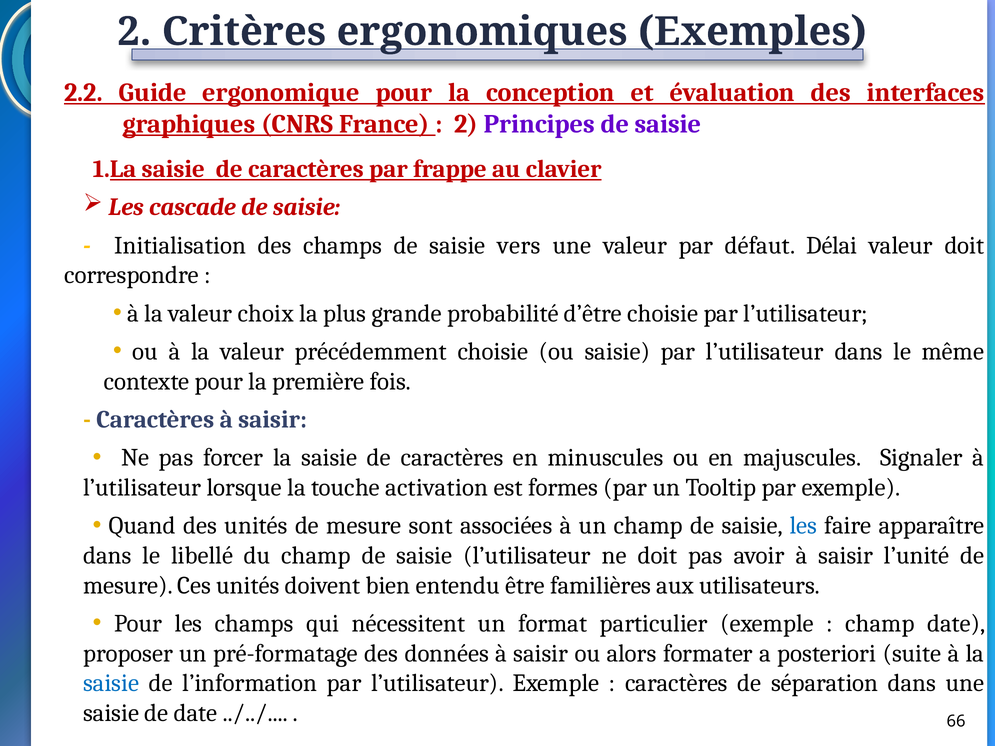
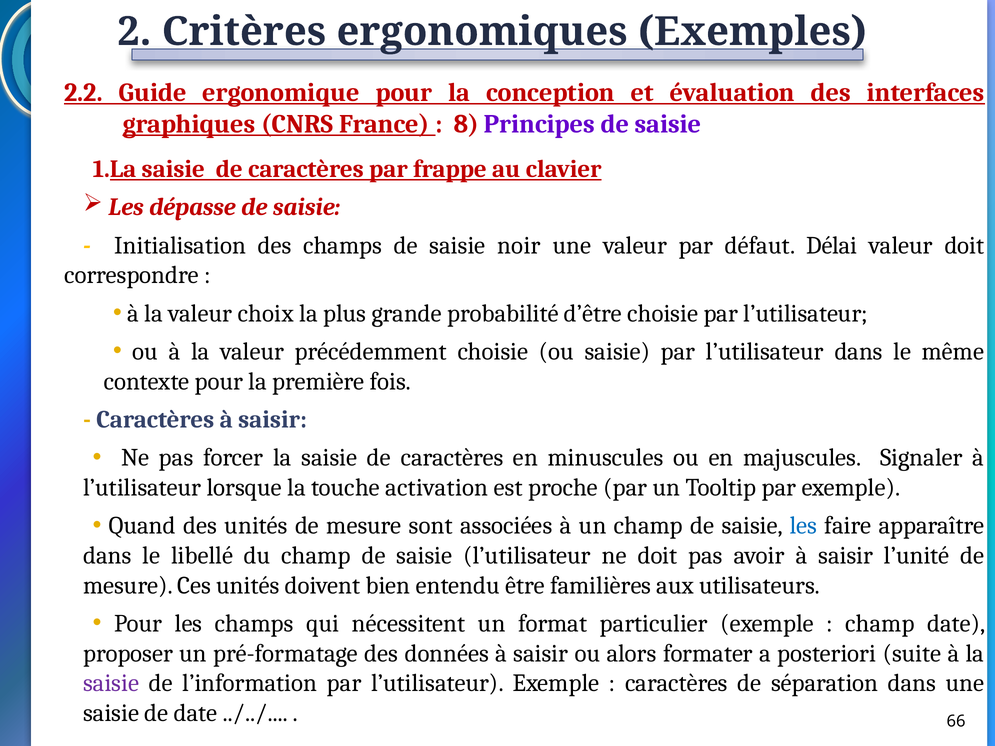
2: 2 -> 8 (466, 124)
cascade: cascade -> dépasse (193, 207)
vers: vers -> noir (519, 246)
formes: formes -> proche (563, 488)
saisie colour: blue -> purple (111, 683)
